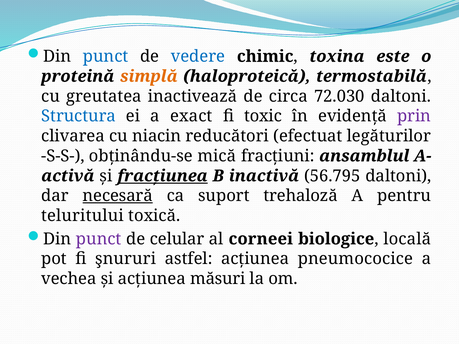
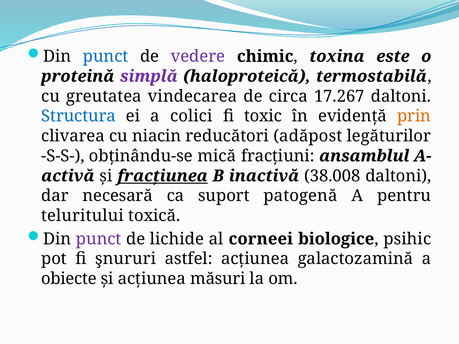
vedere colour: blue -> purple (198, 56)
simplă colour: orange -> purple (149, 76)
inactivează: inactivează -> vindecarea (192, 96)
72.030: 72.030 -> 17.267 (339, 96)
exact: exact -> colici (191, 116)
prin colour: purple -> orange (414, 116)
efectuat: efectuat -> adăpost (308, 136)
56.795: 56.795 -> 38.008 (332, 176)
necesară underline: present -> none (118, 196)
trehaloză: trehaloză -> patogenă (300, 196)
celular: celular -> lichide (177, 239)
locală: locală -> psihic (407, 239)
pneumococice: pneumococice -> galactozamină (355, 259)
vechea: vechea -> obiecte (69, 279)
